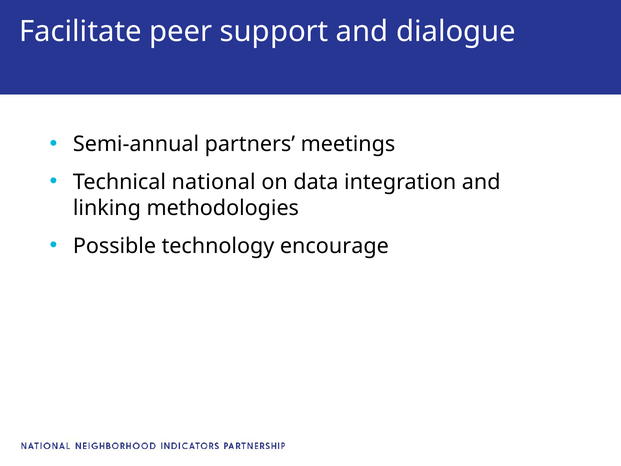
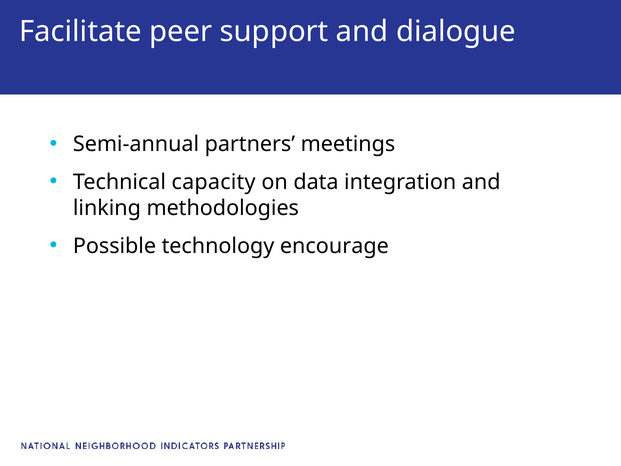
national: national -> capacity (214, 182)
